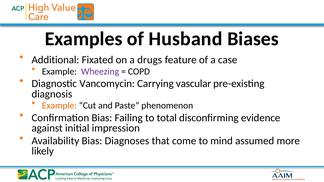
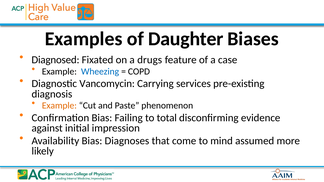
Husband: Husband -> Daughter (186, 39)
Additional: Additional -> Diagnosed (55, 60)
Wheezing colour: purple -> blue (100, 72)
vascular: vascular -> services (193, 84)
